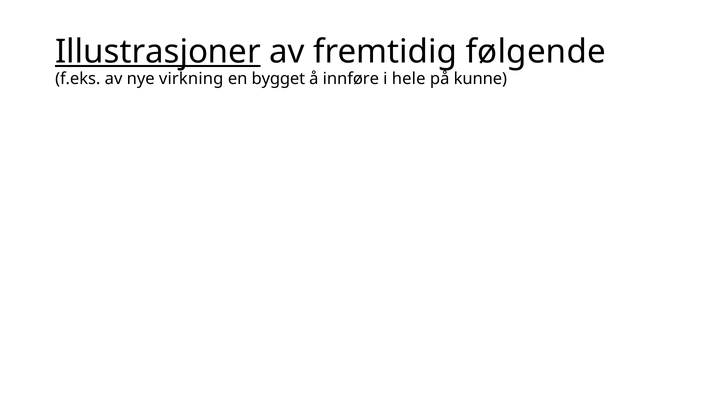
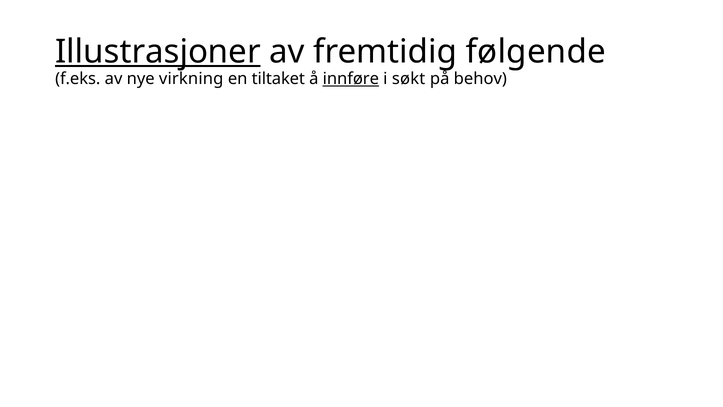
bygget: bygget -> tiltaket (278, 79)
innføre underline: none -> present (351, 79)
hele: hele -> søkt (409, 79)
kunne: kunne -> behov (480, 79)
